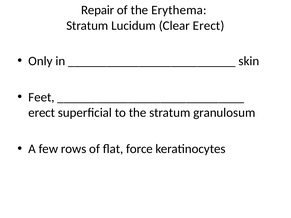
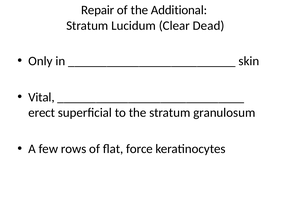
Erythema: Erythema -> Additional (179, 10)
Clear Erect: Erect -> Dead (209, 26)
Feet: Feet -> Vital (41, 97)
